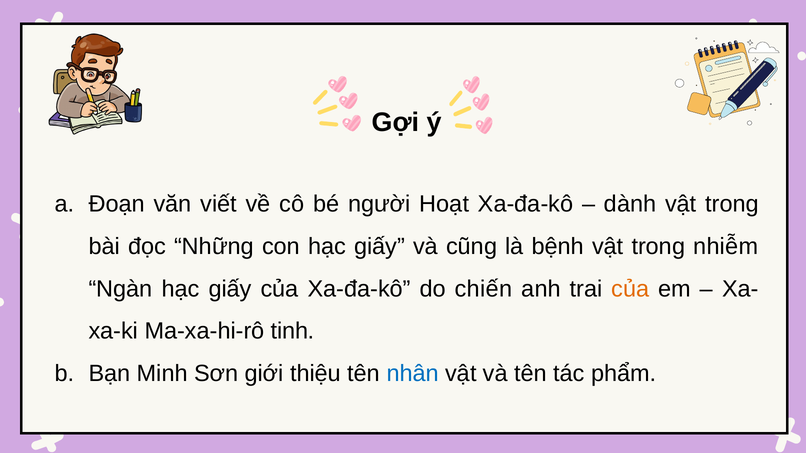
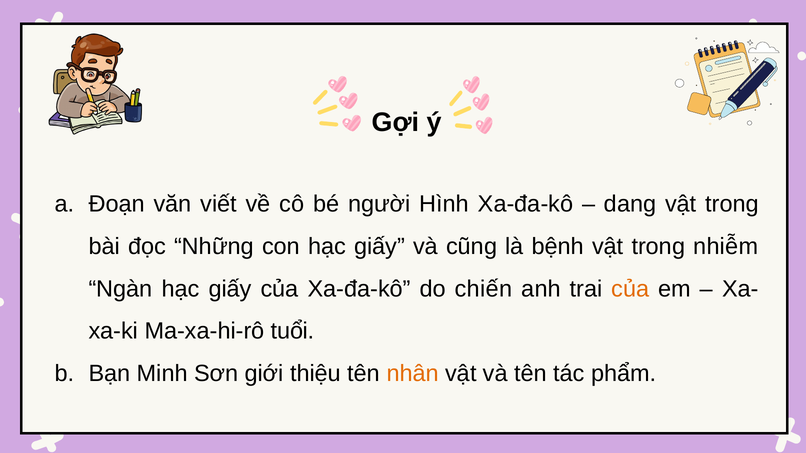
Hoạt: Hoạt -> Hình (444, 204)
dành: dành -> dang (630, 204)
tinh: tinh -> tuổi (293, 331)
nhân colour: blue -> orange (413, 374)
